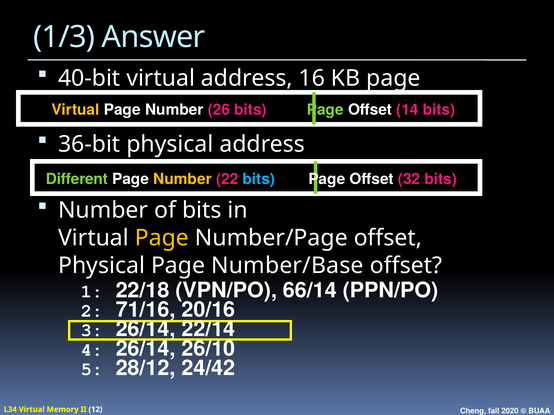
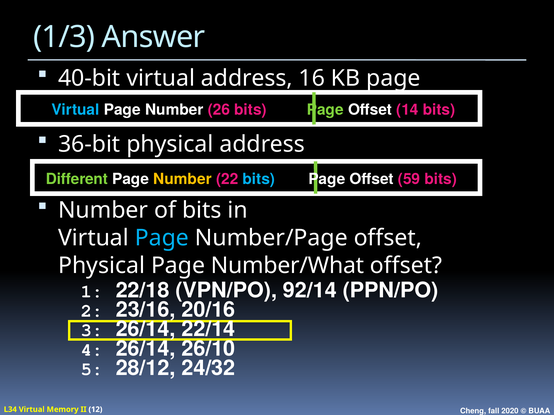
Virtual colour: yellow -> light blue (75, 110)
32: 32 -> 59 (409, 179)
Page colour: yellow -> light blue (162, 238)
Number/Base: Number/Base -> Number/What (288, 266)
66/14: 66/14 -> 92/14 (310, 291)
71/16: 71/16 -> 23/16 (146, 310)
24/42: 24/42 -> 24/32 (208, 368)
